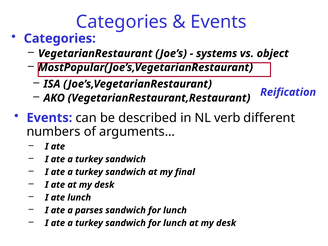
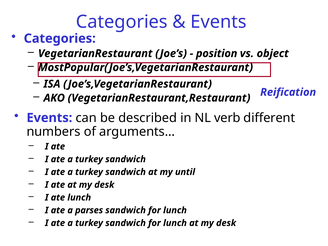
systems: systems -> position (217, 53)
final: final -> until (185, 172)
